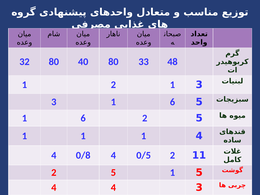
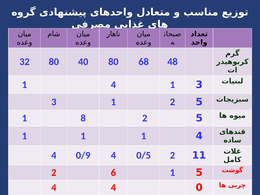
33: 33 -> 68 (144, 62)
2: 2 -> 4 (113, 85)
3 1 6: 6 -> 2 (172, 102)
6: 6 -> 8 (83, 118)
0/8: 0/8 -> 0/9 (83, 155)
5: 5 -> 6 (113, 173)
4 3: 3 -> 0 (199, 188)
